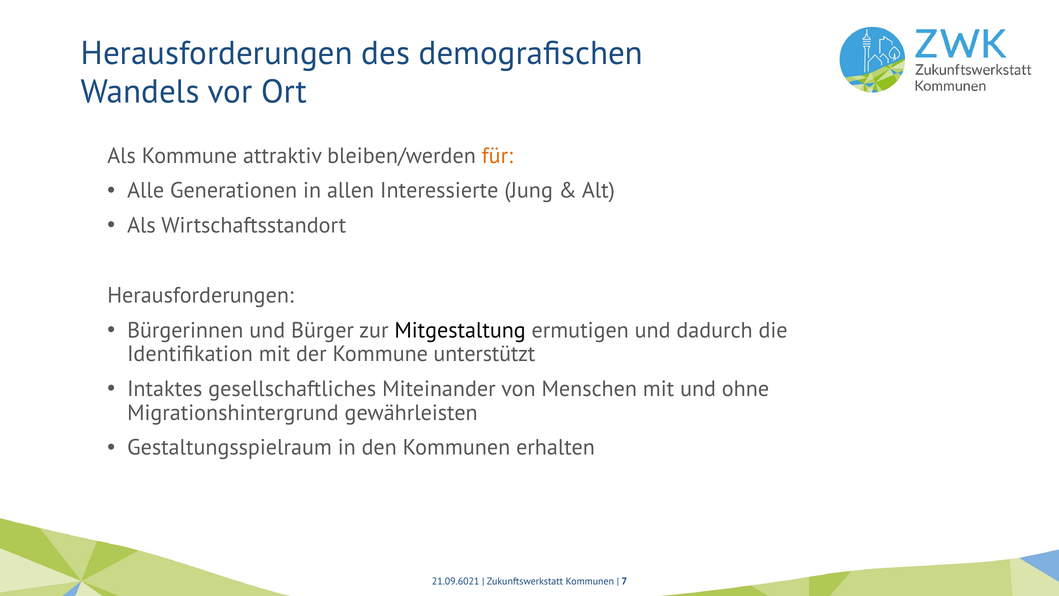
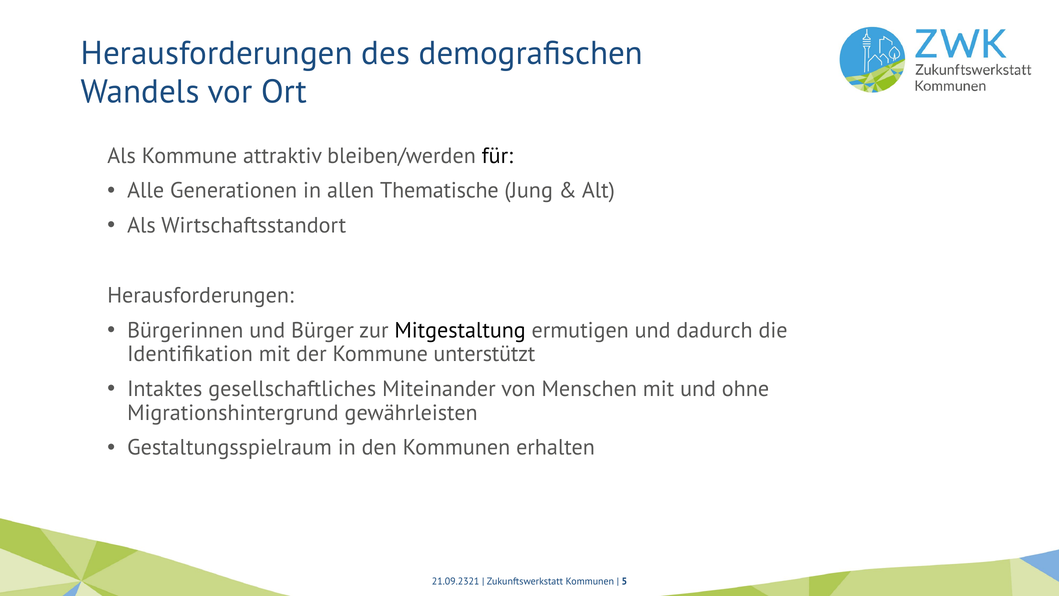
für colour: orange -> black (497, 156)
Interessierte: Interessierte -> Thematische (439, 191)
21.09.6021: 21.09.6021 -> 21.09.2321 (456, 581)
7: 7 -> 5 (624, 581)
